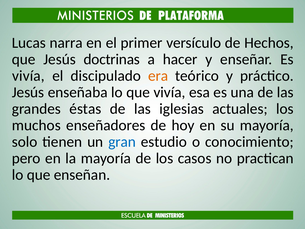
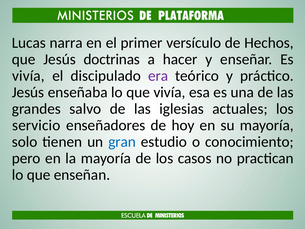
era colour: orange -> purple (158, 76)
éstas: éstas -> salvo (85, 109)
muchos: muchos -> servicio (36, 125)
